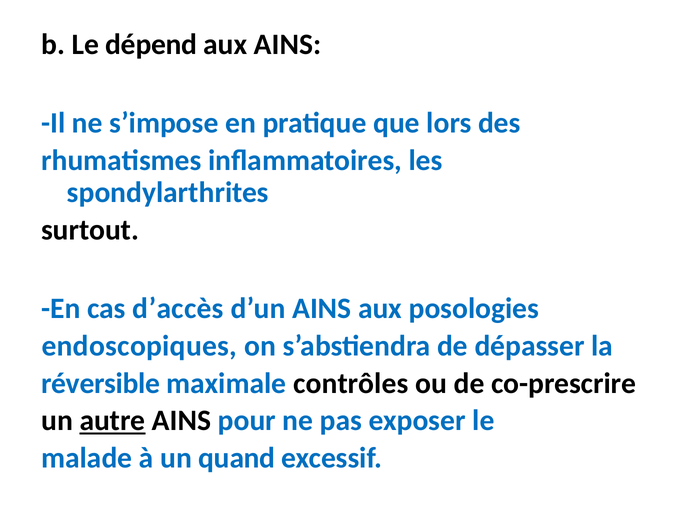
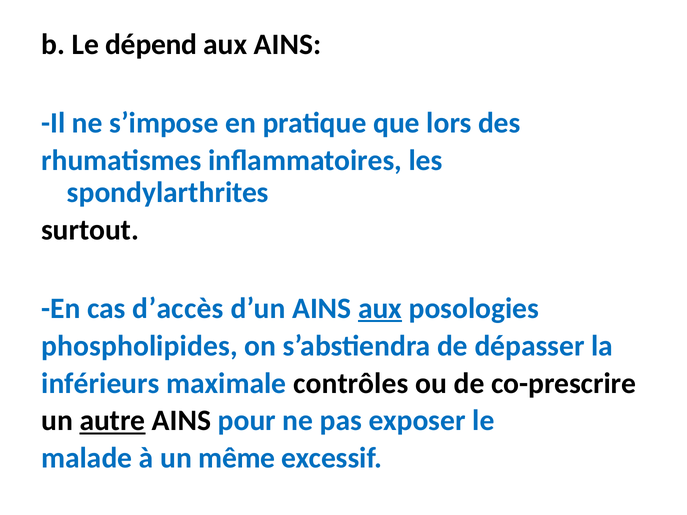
aux underline: none -> present (380, 309)
endoscopiques: endoscopiques -> phospholipides (139, 346)
réversible: réversible -> inférieurs (100, 383)
quand: quand -> même (237, 458)
